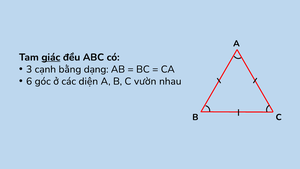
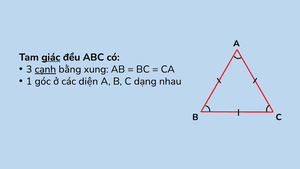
cạnh underline: none -> present (45, 69)
dạng: dạng -> xung (96, 69)
6: 6 -> 1 (29, 81)
vườn: vườn -> dạng (145, 81)
